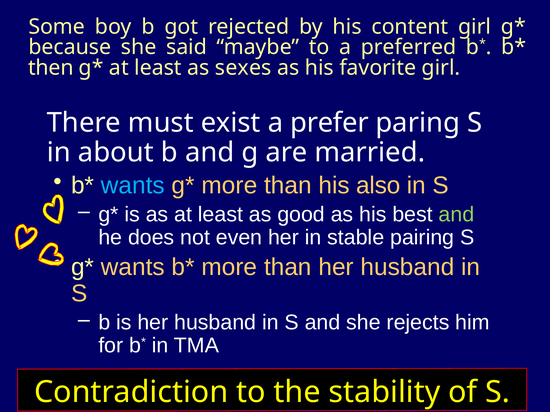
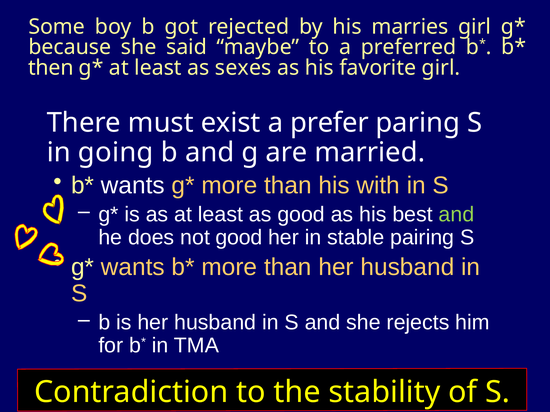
content: content -> marries (410, 27)
about: about -> going (116, 153)
wants colour: light blue -> white (133, 186)
also: also -> with (378, 186)
not even: even -> good (239, 238)
